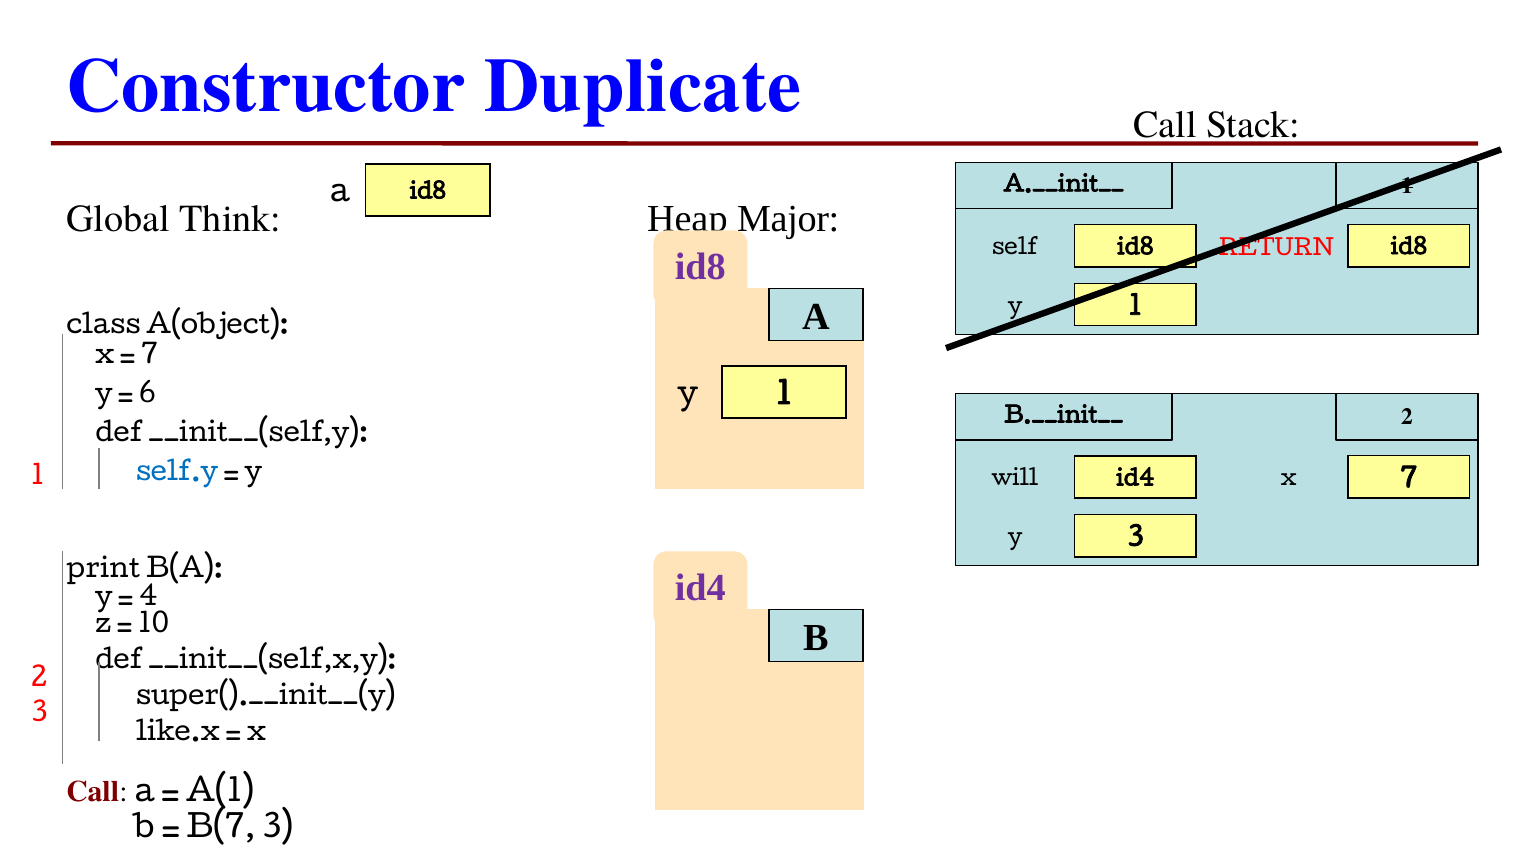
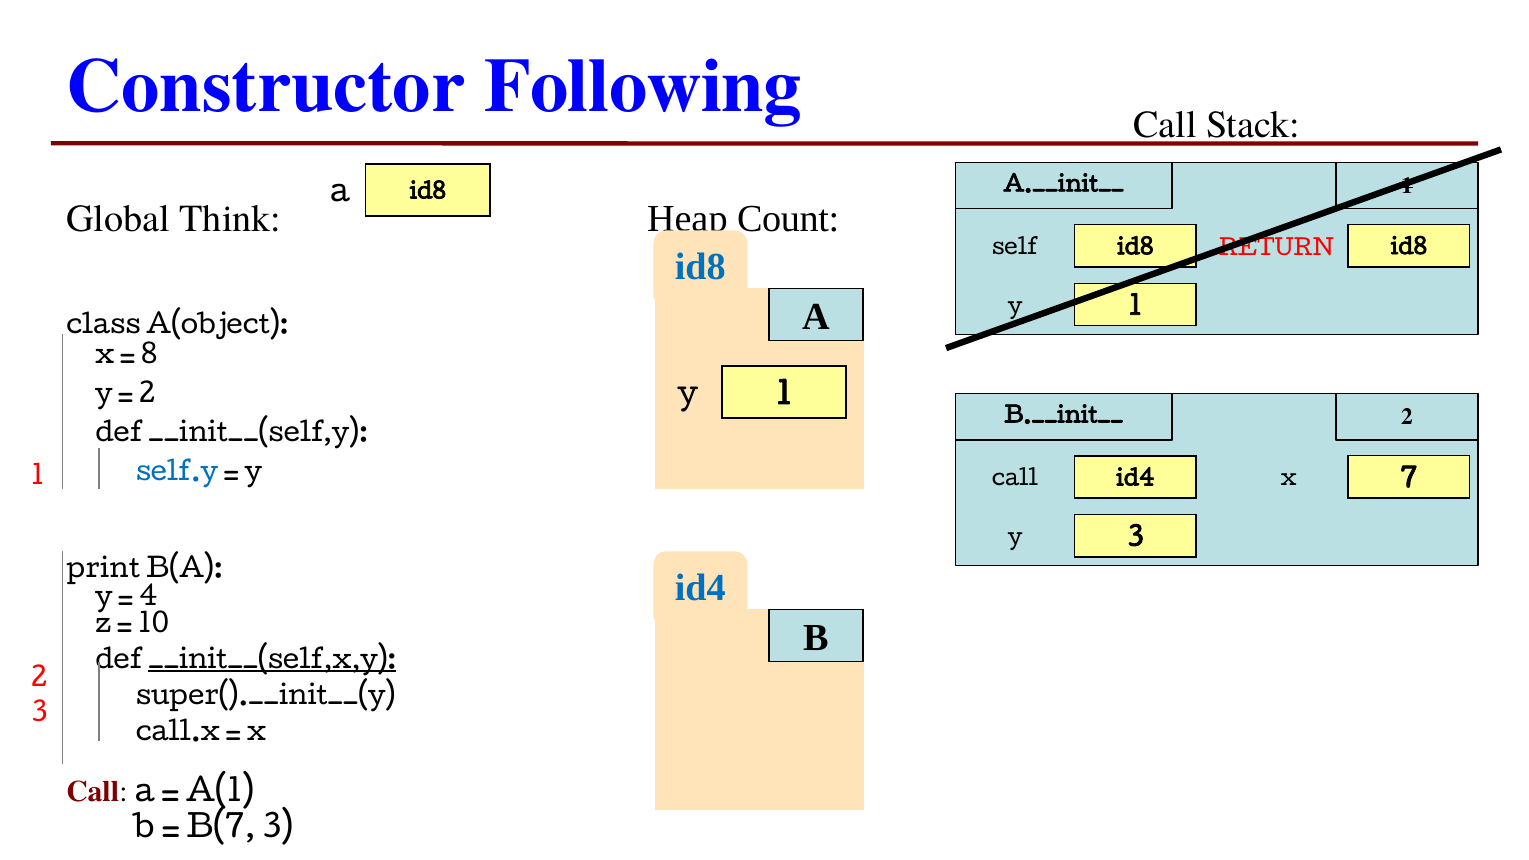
Duplicate: Duplicate -> Following (643, 86)
Major: Major -> Count (788, 219)
id8 colour: purple -> blue (700, 267)
7: 7 -> 8 (149, 355)
6: 6 -> 2 (147, 394)
will: will -> call (1015, 478)
id4 colour: purple -> blue (700, 588)
__init__(self,x,y underline: none -> present (272, 660)
like.x: like.x -> call.x (178, 732)
